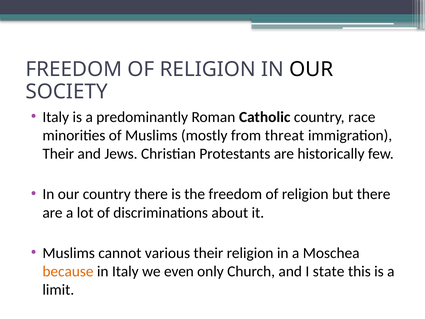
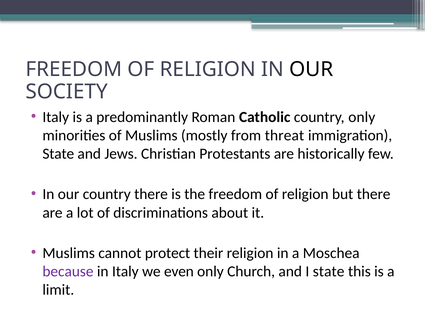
country race: race -> only (362, 117)
Their: Their -> State (58, 154)
various: various -> protect (168, 253)
because colour: orange -> purple (68, 271)
